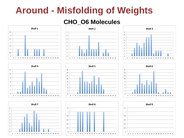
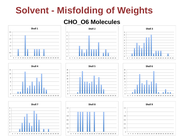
Around: Around -> Solvent (32, 10)
